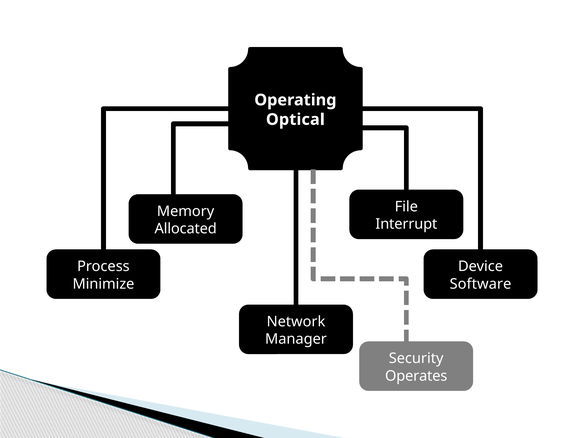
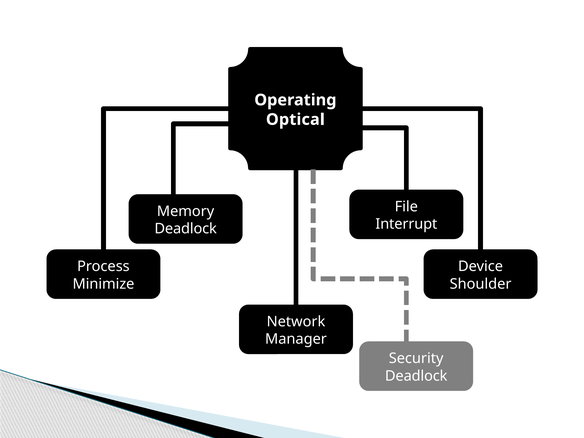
Allocated: Allocated -> Deadlock (186, 229)
Software: Software -> Shoulder (481, 284)
Operates: Operates -> Deadlock (416, 376)
